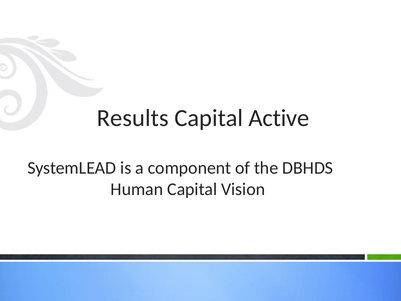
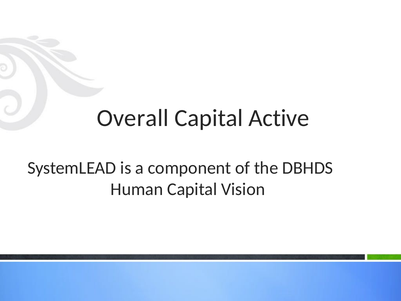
Results: Results -> Overall (133, 118)
